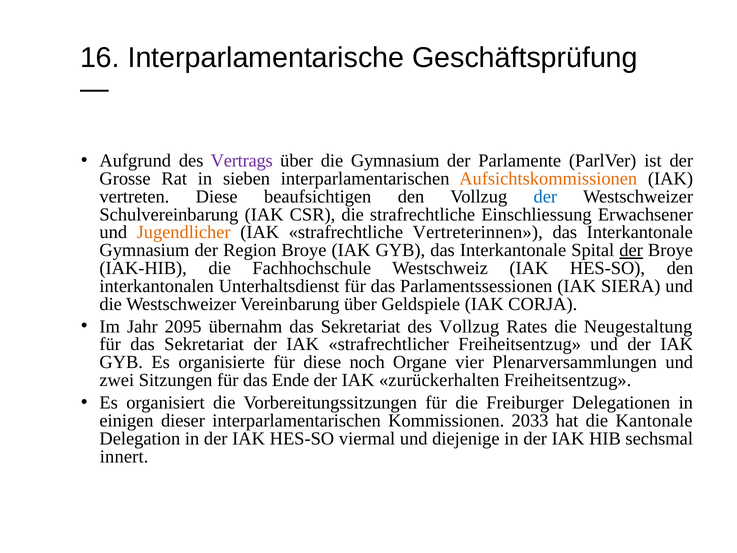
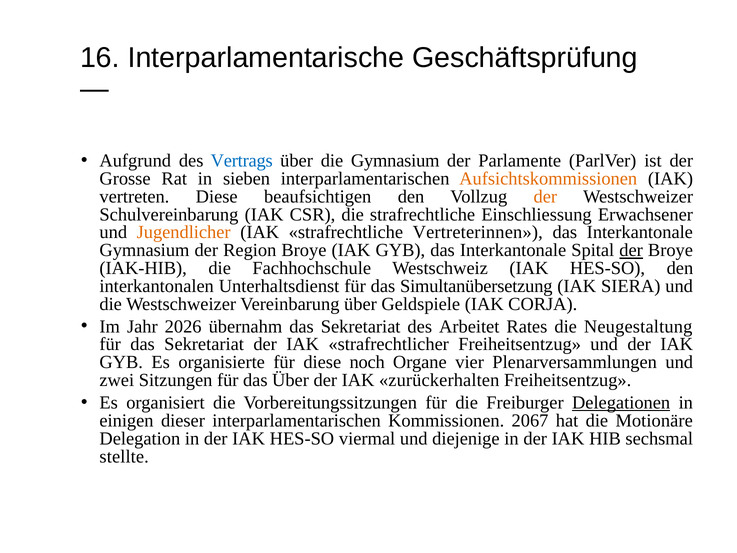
Vertrags colour: purple -> blue (242, 161)
der colour: blue -> orange (545, 196)
Parlamentssessionen: Parlamentssessionen -> Simultanübersetzung (476, 286)
2095: 2095 -> 2026 (183, 326)
des Vollzug: Vollzug -> Arbeitet (469, 326)
das Ende: Ende -> Über (290, 380)
Delegationen underline: none -> present (621, 403)
2033: 2033 -> 2067 (530, 420)
Kantonale: Kantonale -> Motionäre (654, 420)
innert: innert -> stellte (124, 456)
